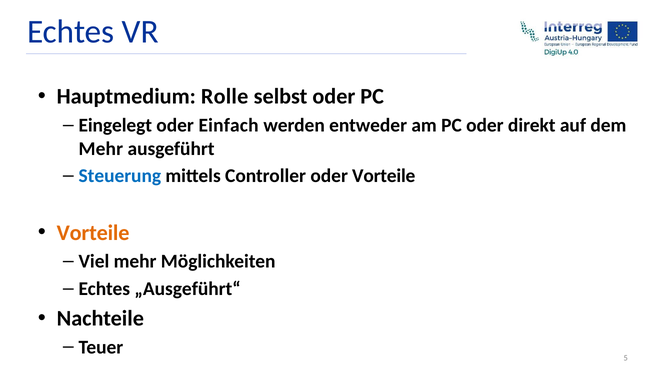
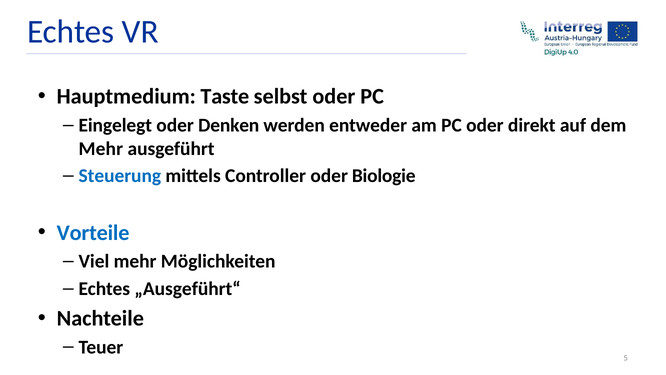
Rolle: Rolle -> Taste (225, 96)
Einfach: Einfach -> Denken (229, 125)
oder Vorteile: Vorteile -> Biologie (384, 176)
Vorteile colour: orange -> blue (93, 233)
